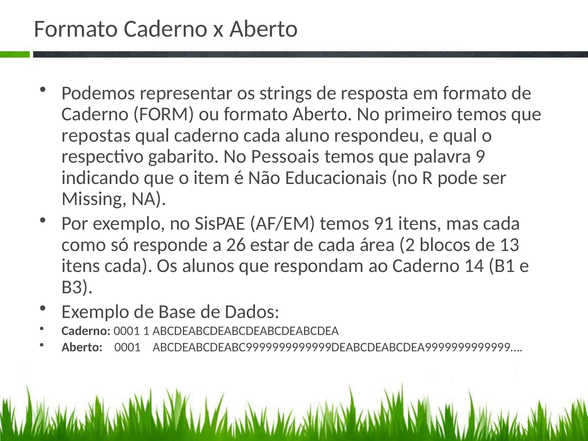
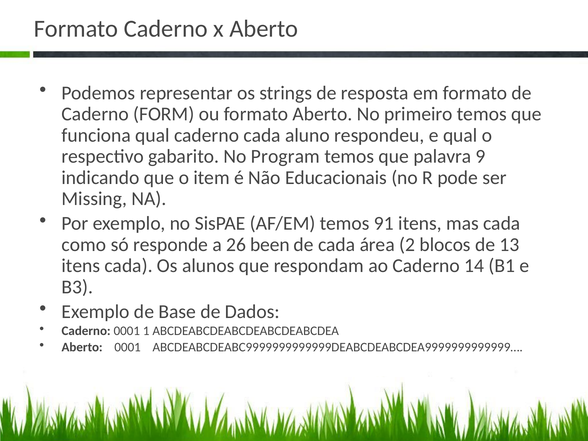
repostas: repostas -> funciona (96, 135)
Pessoais: Pessoais -> Program (285, 157)
estar: estar -> been (270, 245)
